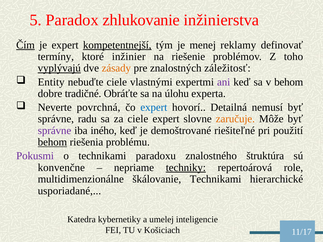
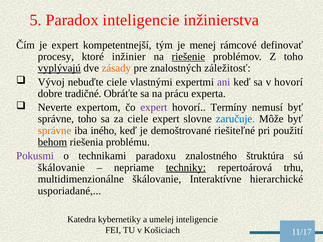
Paradox zhlukovanie: zhlukovanie -> inteligencie (141, 20)
Čím underline: present -> none (25, 45)
kompetentnejší underline: present -> none (117, 45)
reklamy: reklamy -> rámcové (238, 45)
termíny: termíny -> procesy (56, 57)
riešenie underline: none -> present (188, 57)
Entity: Entity -> Vývoj (51, 82)
v behom: behom -> hovorí (289, 82)
úlohu: úlohu -> prácu (177, 94)
povrchná: povrchná -> expertom (99, 107)
expert colour: blue -> purple (154, 107)
Detailná: Detailná -> Termíny (229, 107)
správne radu: radu -> toho (87, 119)
zaručuje colour: orange -> blue (235, 119)
správne colour: purple -> orange (54, 131)
konvenčne: konvenčne -> škálovanie (61, 168)
role: role -> trhu (294, 168)
škálovanie Technikami: Technikami -> Interaktívne (216, 179)
